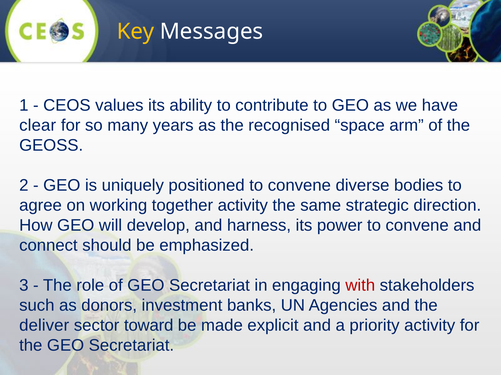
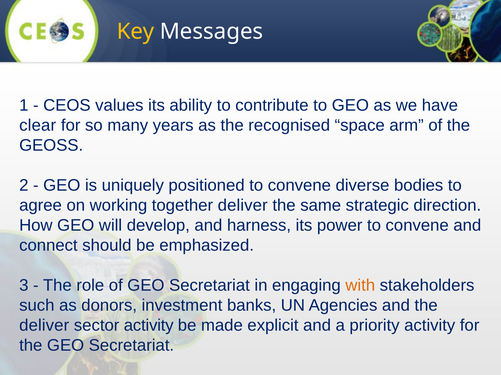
together activity: activity -> deliver (243, 206)
with colour: red -> orange (360, 286)
sector toward: toward -> activity (149, 326)
